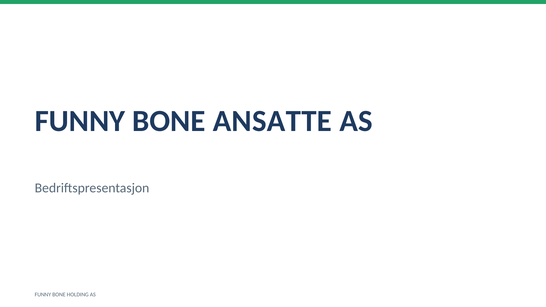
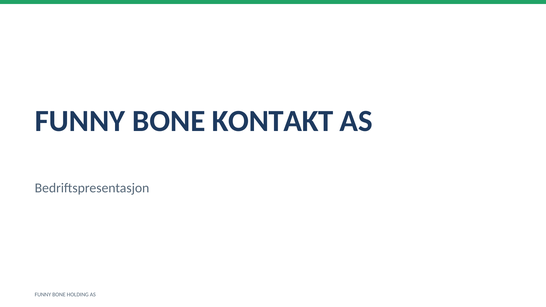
ANSATTE: ANSATTE -> KONTAKT (273, 121)
